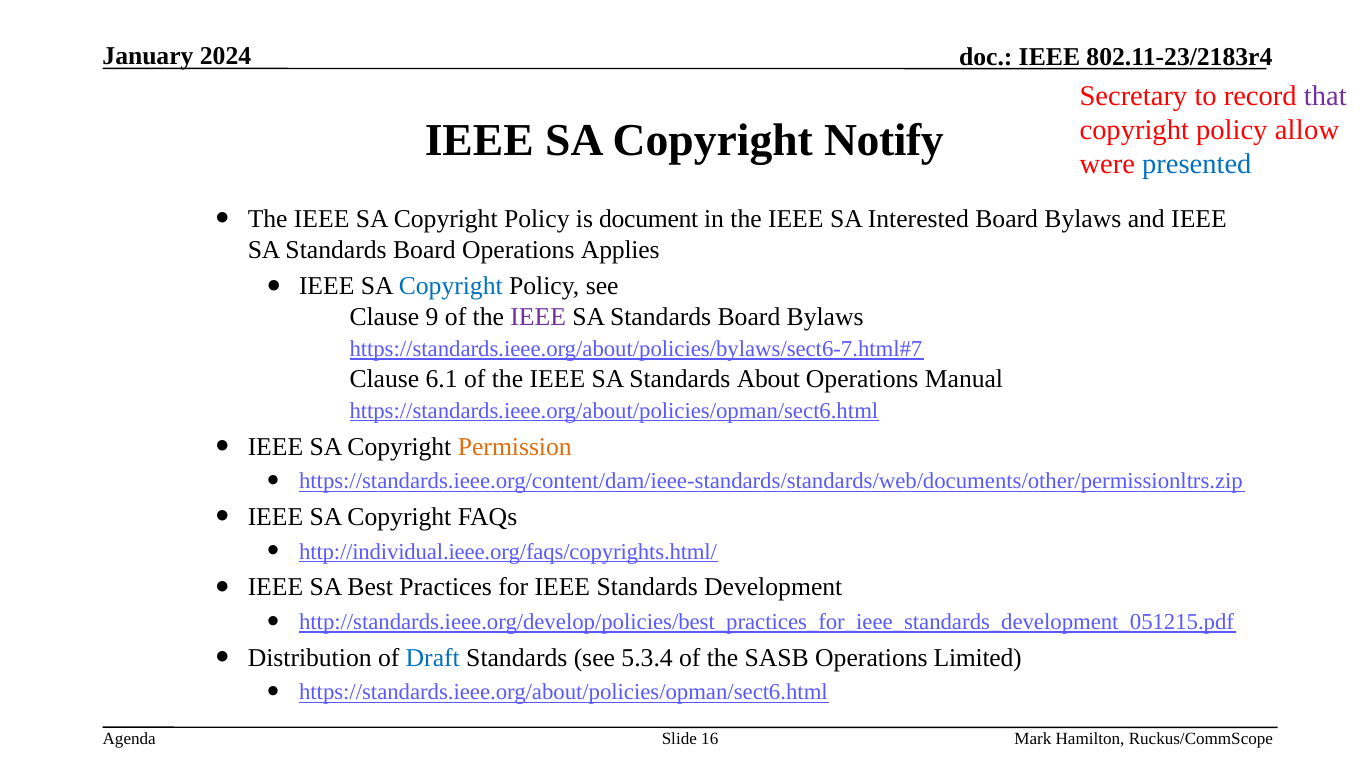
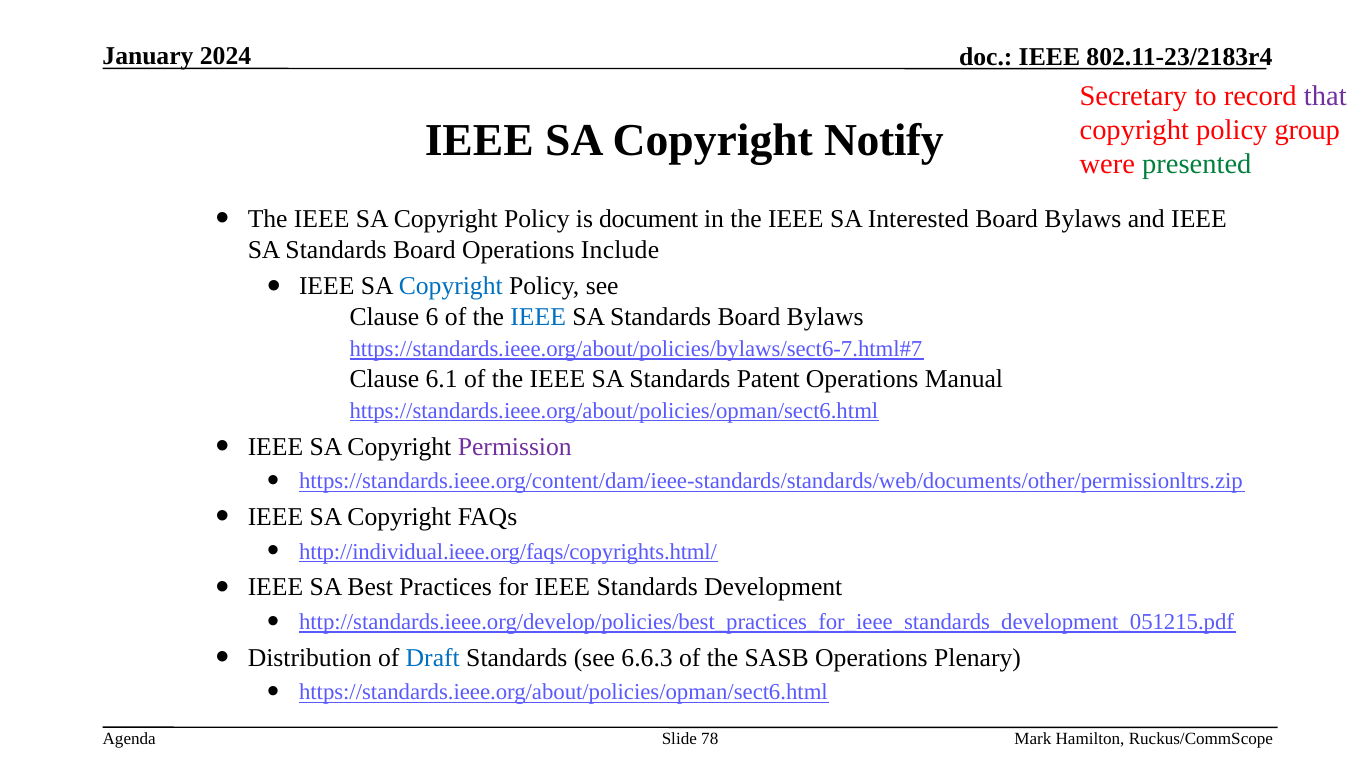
allow: allow -> group (1307, 130)
presented colour: blue -> green (1197, 165)
Applies: Applies -> Include (620, 250)
9: 9 -> 6 (432, 317)
IEEE colour: purple -> blue (538, 317)
About: About -> Patent (768, 379)
Permission colour: orange -> purple (515, 447)
5.3.4: 5.3.4 -> 6.6.3 (647, 658)
Limited: Limited -> Plenary (978, 658)
16: 16 -> 78 (710, 739)
